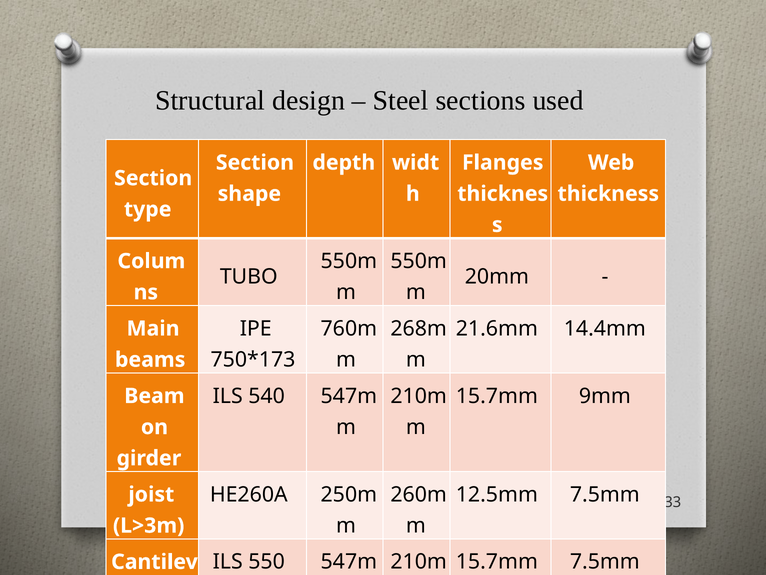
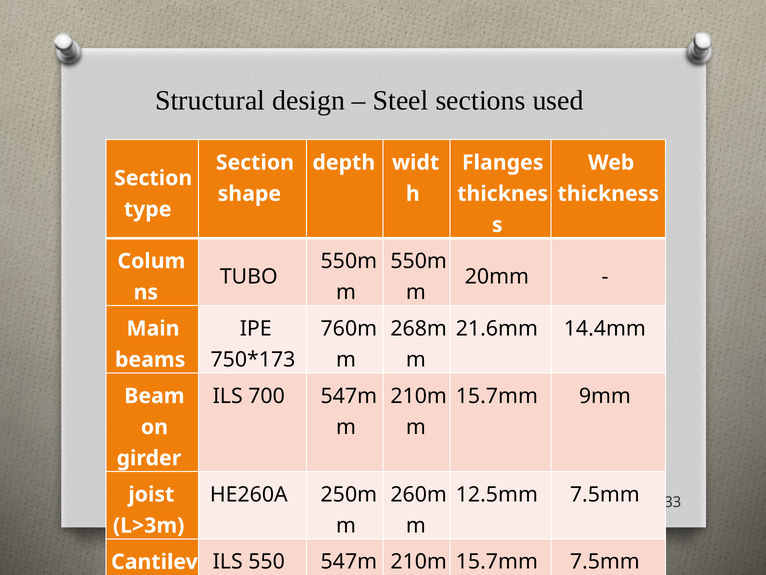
540: 540 -> 700 (267, 396)
